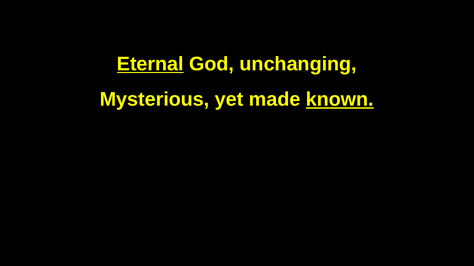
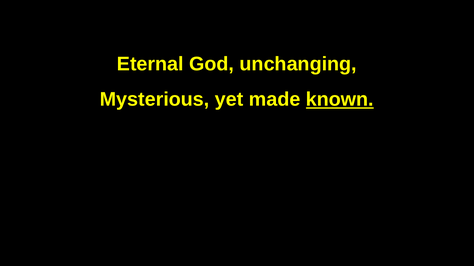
Eternal underline: present -> none (150, 64)
